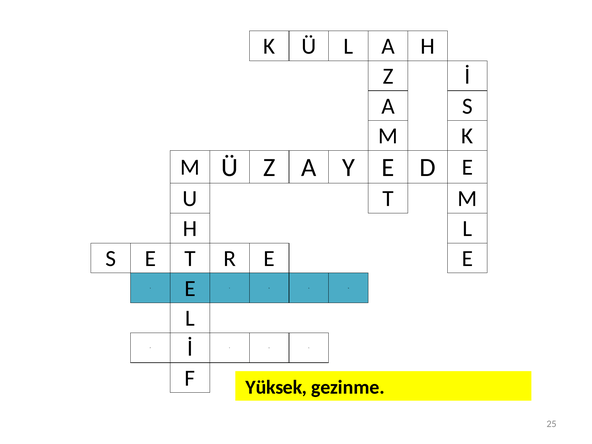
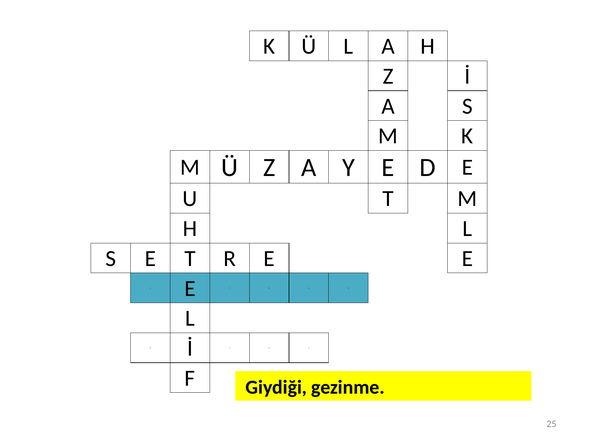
Yüksek: Yüksek -> Giydiği (276, 387)
